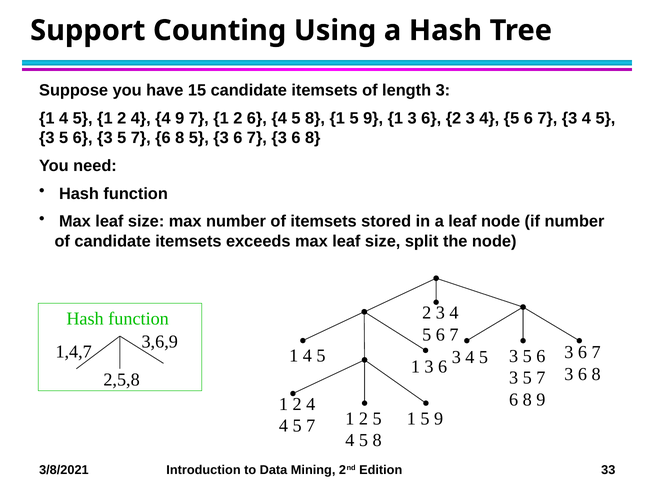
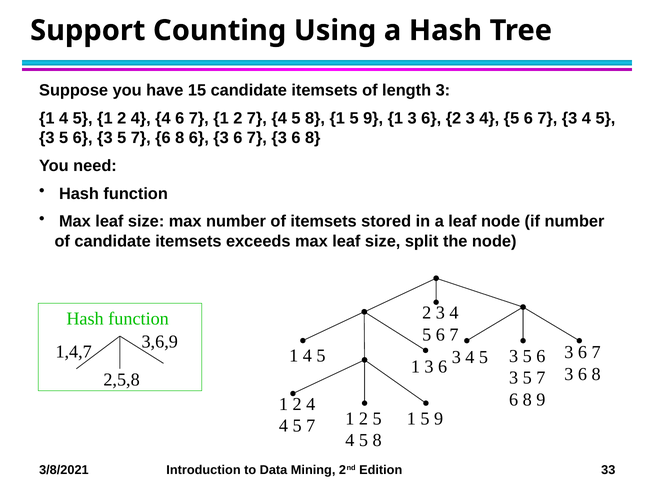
4 9: 9 -> 6 (180, 118)
2 6: 6 -> 7 (257, 118)
8 5: 5 -> 6 (199, 138)
